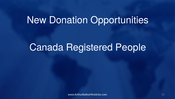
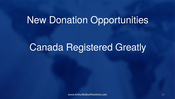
People: People -> Greatly (131, 47)
